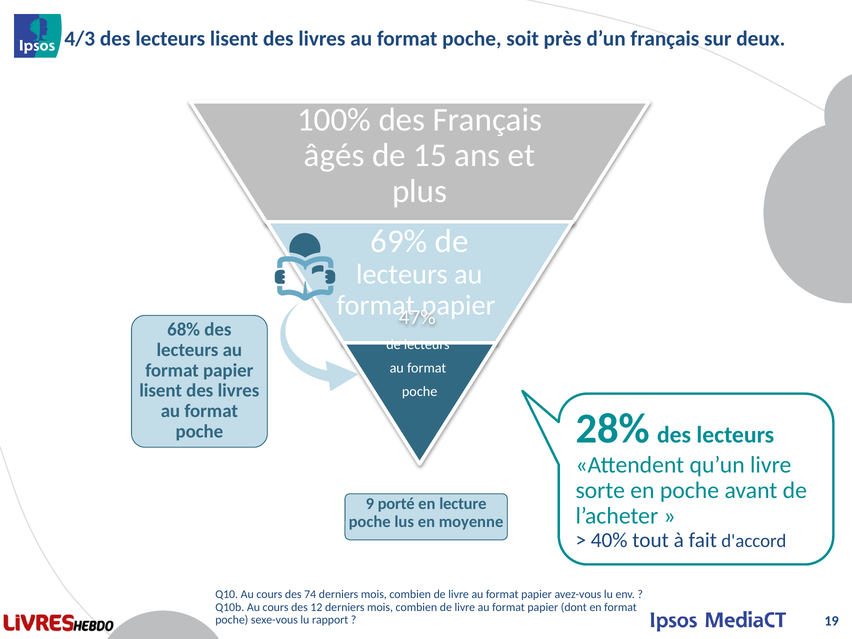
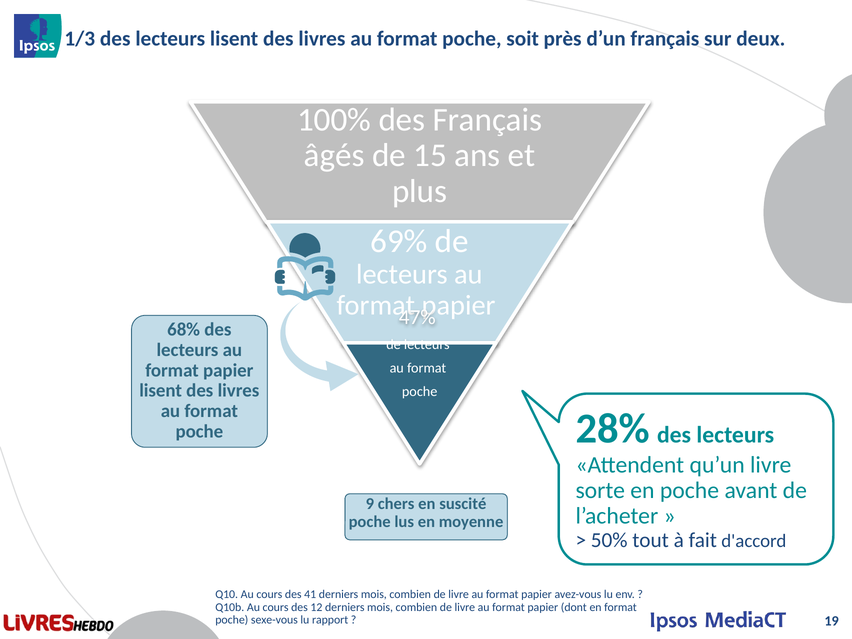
4/3: 4/3 -> 1/3 (80, 39)
porté: porté -> chers (396, 504)
lecture: lecture -> suscité (463, 504)
40%: 40% -> 50% (609, 540)
74: 74 -> 41 (310, 594)
